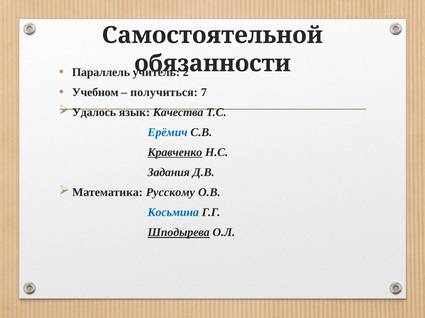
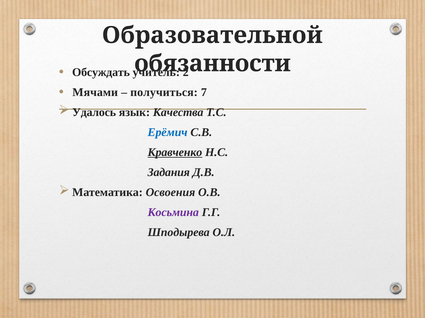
Самостоятельной: Самостоятельной -> Образовательной (212, 35)
Параллель: Параллель -> Обсуждать (101, 72)
Учебном: Учебном -> Мячами (95, 92)
Русскому: Русскому -> Освоения (170, 193)
Косьмина colour: blue -> purple (173, 213)
Шподырева underline: present -> none (179, 233)
